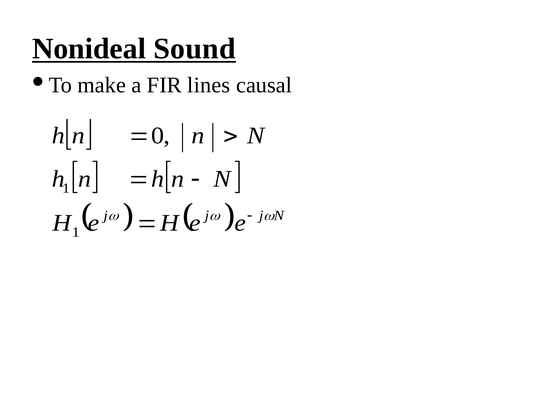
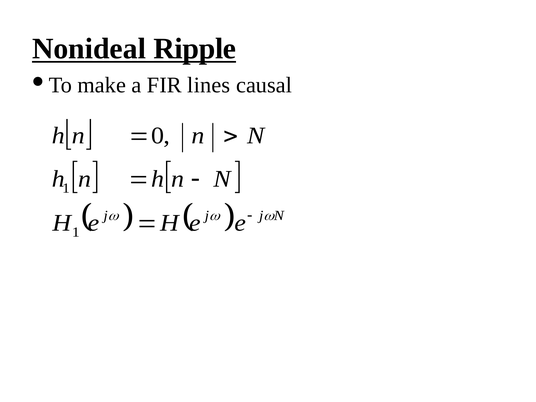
Sound: Sound -> Ripple (195, 49)
